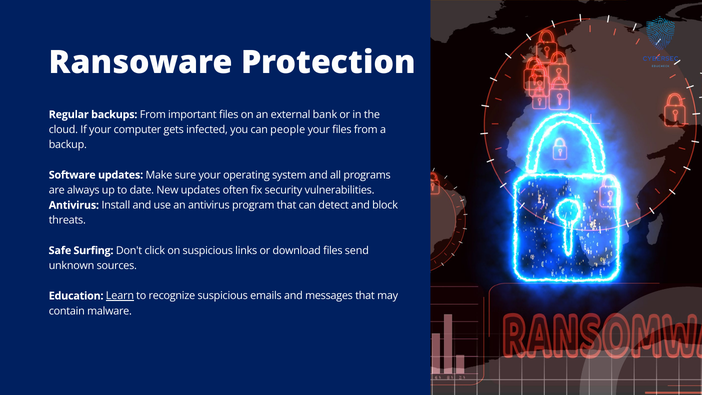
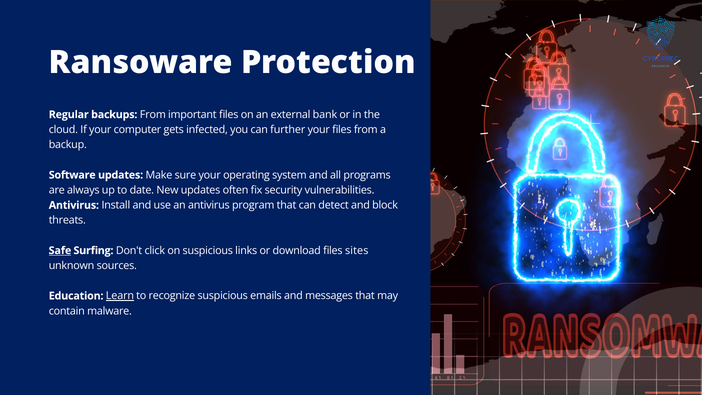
people: people -> further (288, 130)
Safe underline: none -> present (60, 250)
send: send -> sites (357, 250)
